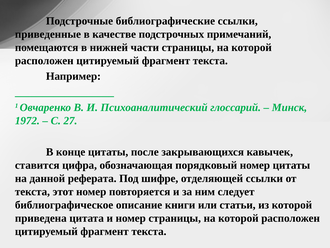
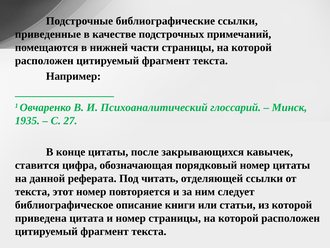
1972: 1972 -> 1935 (27, 121)
шифре: шифре -> читать (160, 178)
